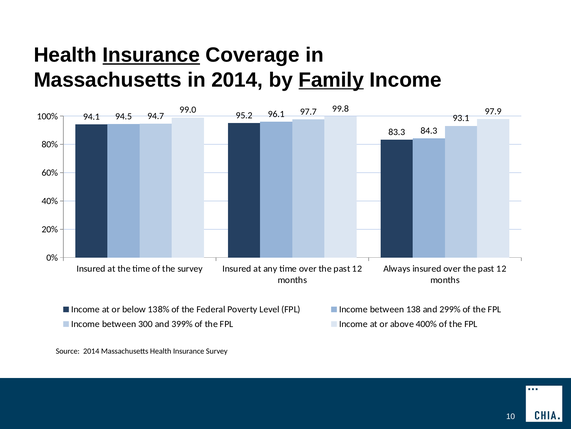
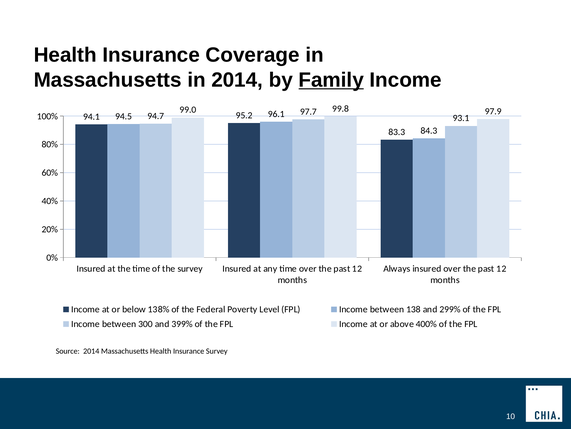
Insurance underline: present -> none (151, 55)
